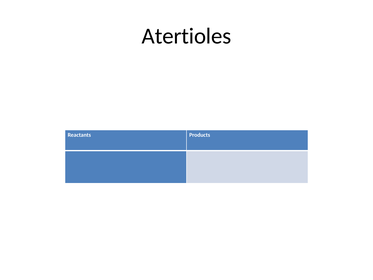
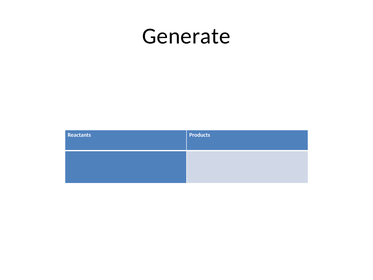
Atertioles: Atertioles -> Generate (186, 36)
